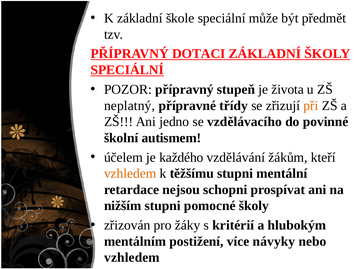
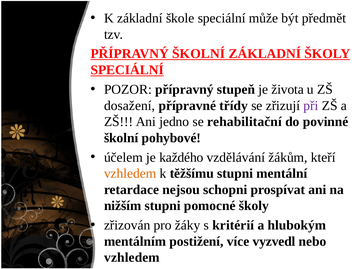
PŘÍPRAVNÝ DOTACI: DOTACI -> ŠKOLNÍ (199, 54)
neplatný: neplatný -> dosažení (130, 106)
při colour: orange -> purple (311, 106)
vzdělávacího: vzdělávacího -> rehabilitační (244, 122)
autismem: autismem -> pohybové (171, 138)
návyky: návyky -> vyzvedl (274, 242)
